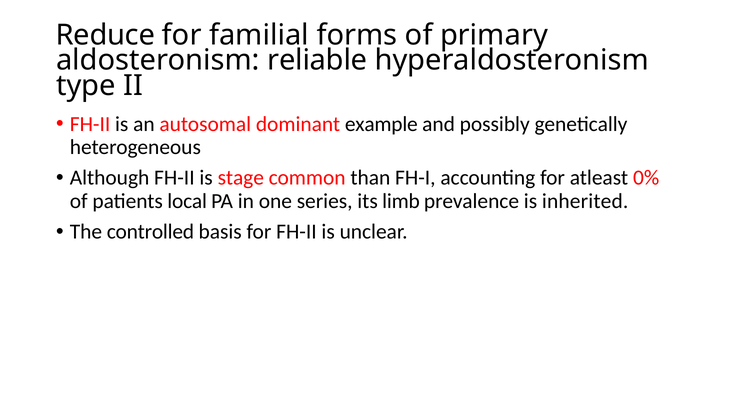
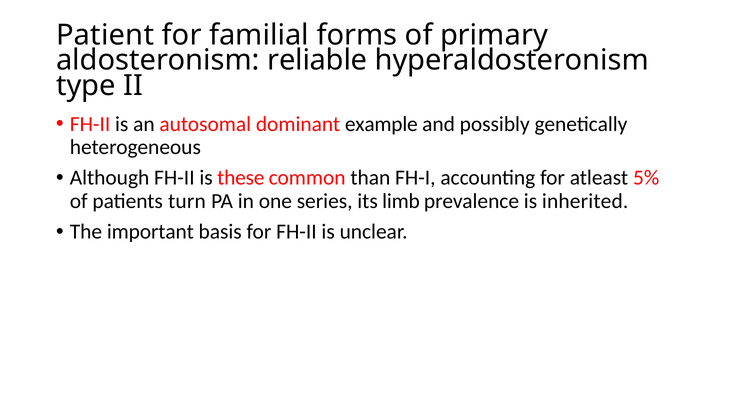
Reduce: Reduce -> Patient (105, 35)
stage: stage -> these (241, 178)
0%: 0% -> 5% (646, 178)
local: local -> turn (187, 201)
controlled: controlled -> important (150, 232)
